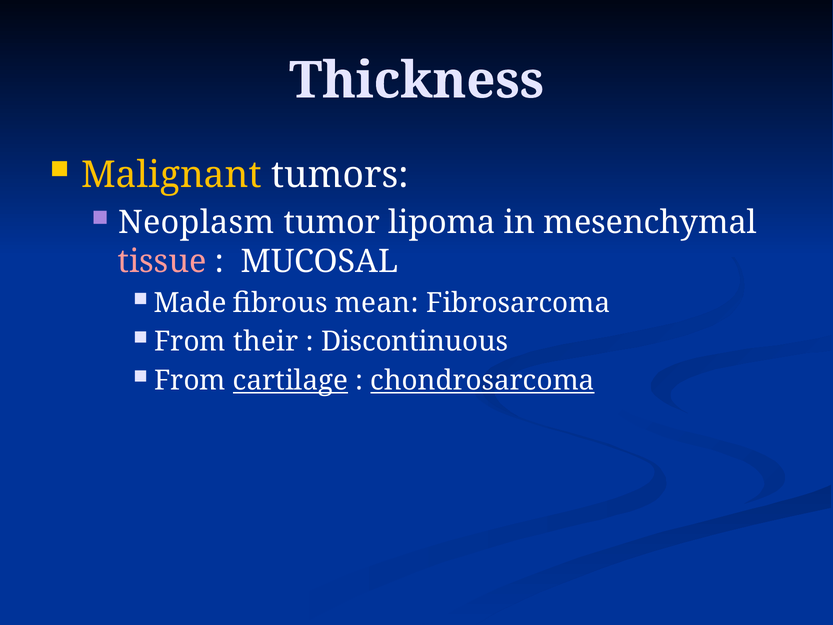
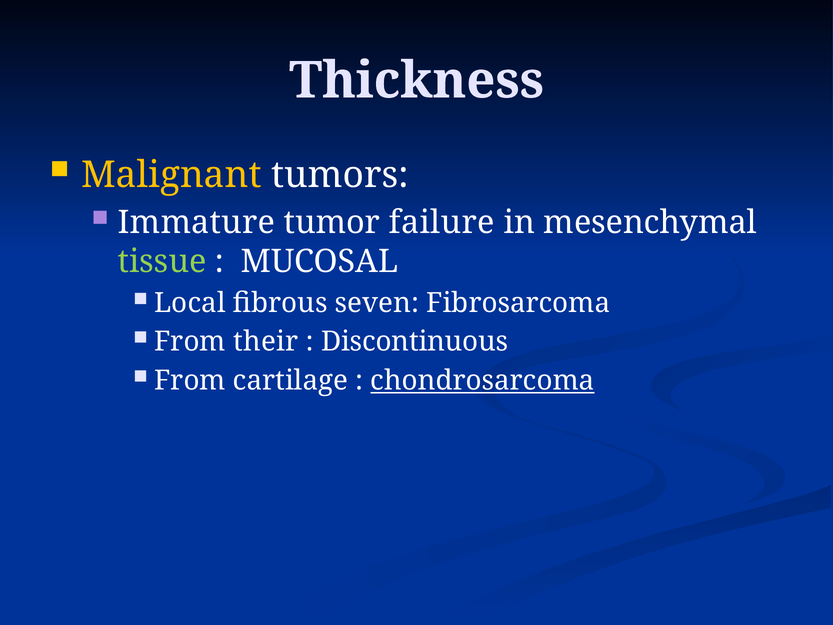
Neoplasm: Neoplasm -> Immature (196, 223)
lipoma: lipoma -> failure (442, 223)
tissue colour: pink -> light green (162, 261)
Made: Made -> Local (190, 303)
mean: mean -> seven (377, 303)
cartilage underline: present -> none (290, 381)
